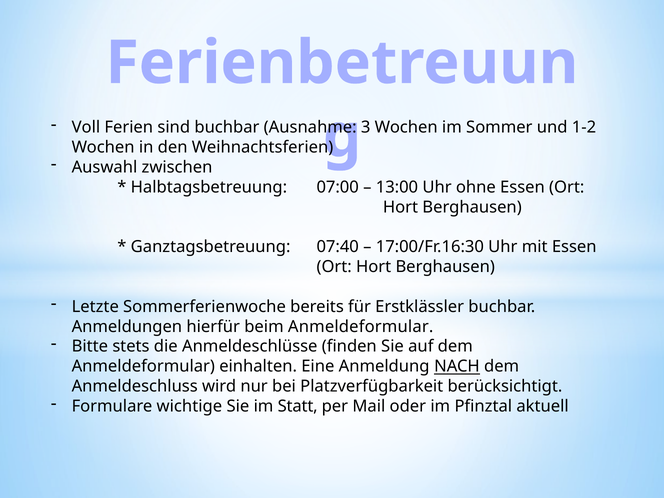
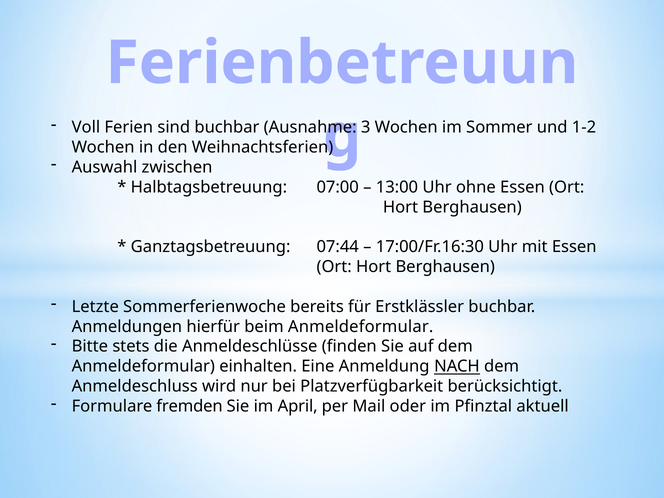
07:40: 07:40 -> 07:44 (338, 247)
wichtige: wichtige -> fremden (189, 406)
Statt: Statt -> April (298, 406)
